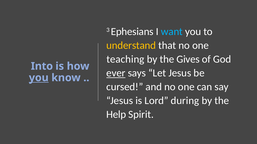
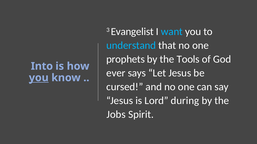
Ephesians: Ephesians -> Evangelist (132, 32)
understand colour: yellow -> light blue (131, 46)
teaching: teaching -> prophets (126, 59)
Gives: Gives -> Tools (188, 59)
ever underline: present -> none (116, 73)
Help: Help -> Jobs (116, 115)
